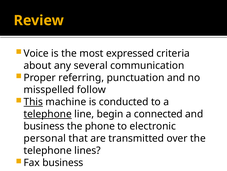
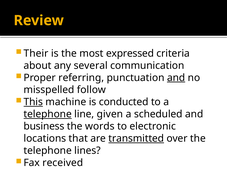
Voice: Voice -> Their (36, 53)
and underline: none -> present (176, 77)
begin: begin -> given (110, 114)
connected: connected -> scheduled (158, 114)
phone: phone -> words (100, 126)
personal: personal -> locations (45, 138)
transmitted underline: none -> present (136, 138)
Fax business: business -> received (63, 162)
